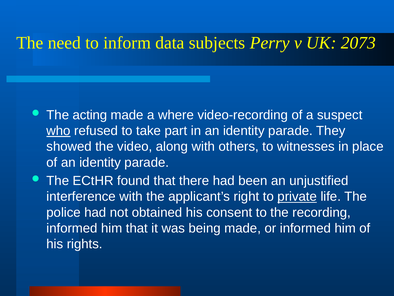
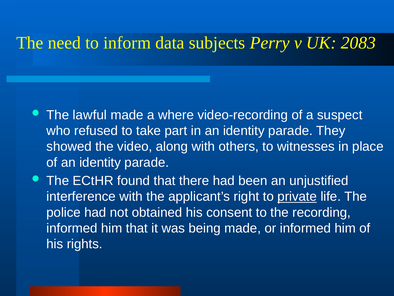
2073: 2073 -> 2083 (358, 43)
acting: acting -> lawful (90, 115)
who underline: present -> none (58, 131)
